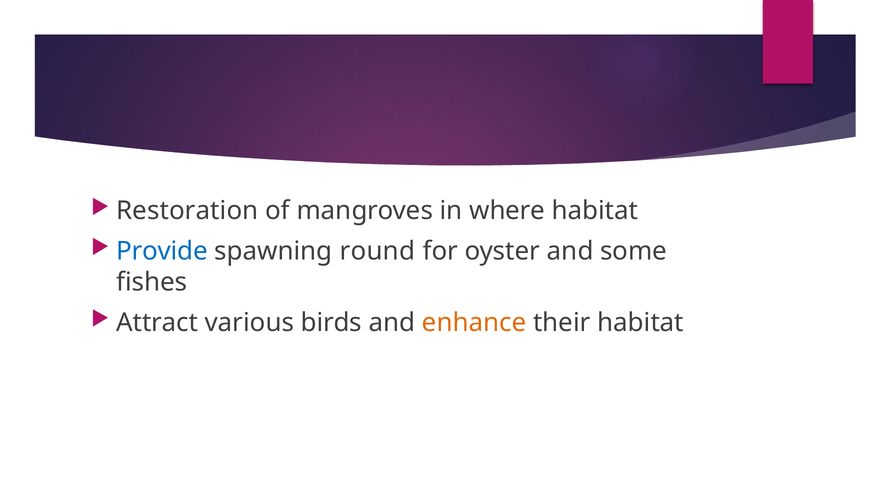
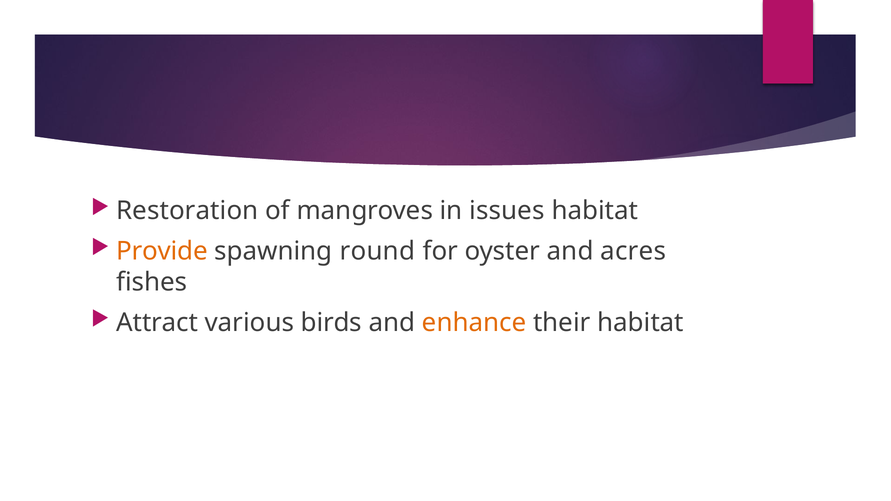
where: where -> issues (507, 211)
Provide colour: blue -> orange (162, 251)
some: some -> acres (633, 251)
